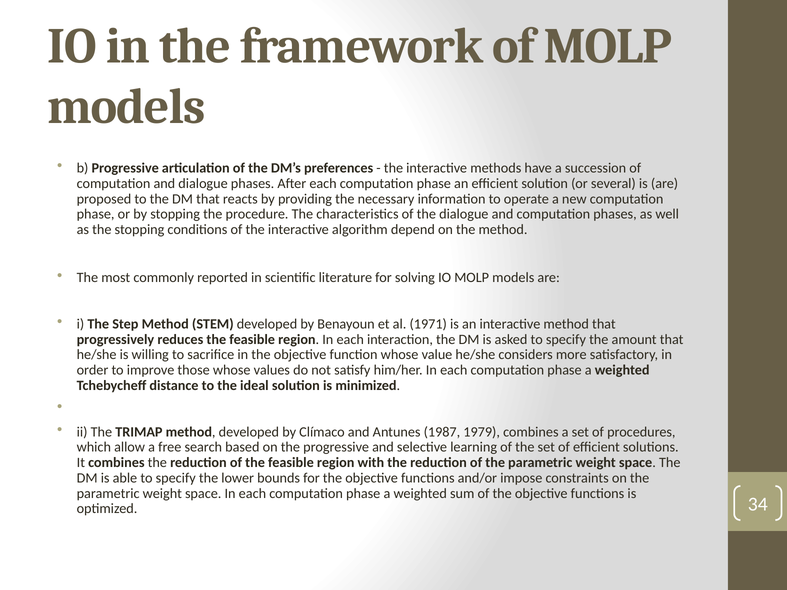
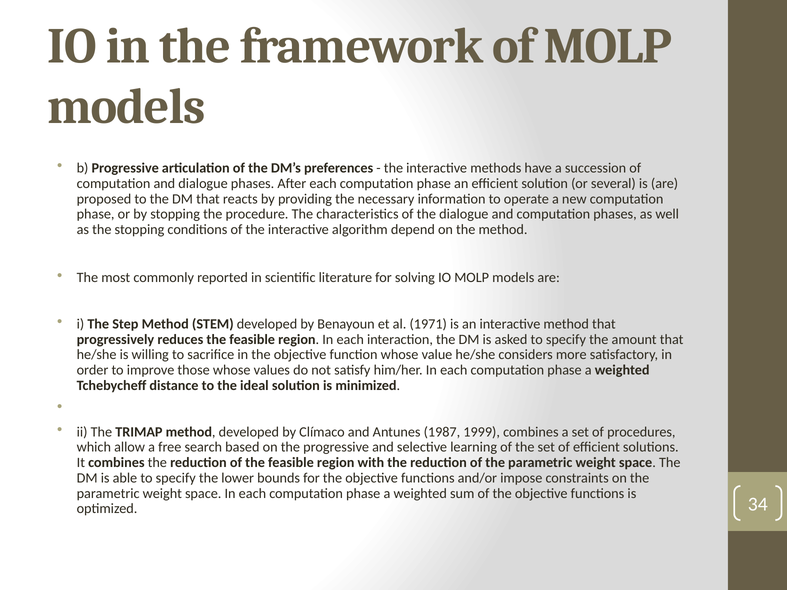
1979: 1979 -> 1999 (482, 432)
